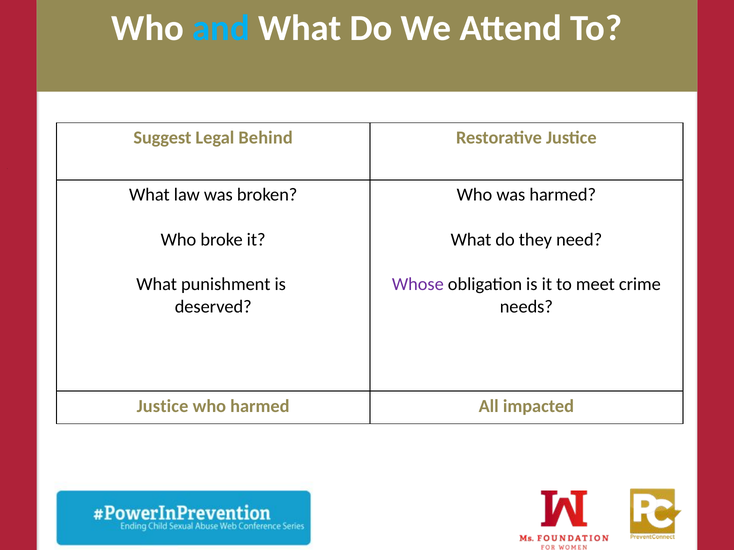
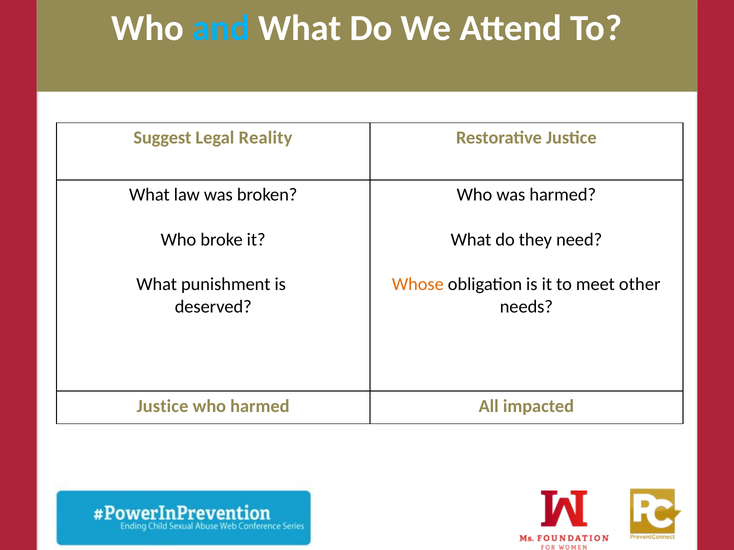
Behind: Behind -> Reality (266, 138)
Whose colour: purple -> orange (418, 285)
crime: crime -> other (640, 285)
